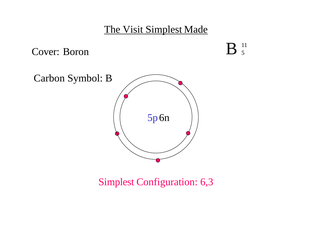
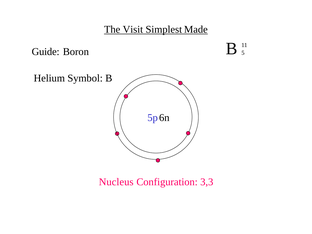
Cover: Cover -> Guide (46, 52)
Carbon: Carbon -> Helium (49, 78)
Simplest: Simplest -> Nucleus (116, 182)
6,3: 6,3 -> 3,3 (207, 182)
